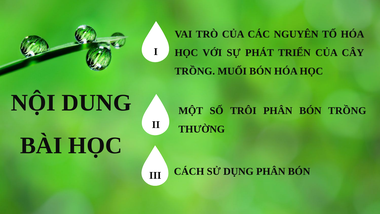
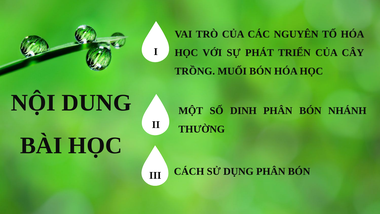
TRÔI: TRÔI -> DINH (243, 111)
BÓN TRỒNG: TRỒNG -> NHÁNH (347, 111)
